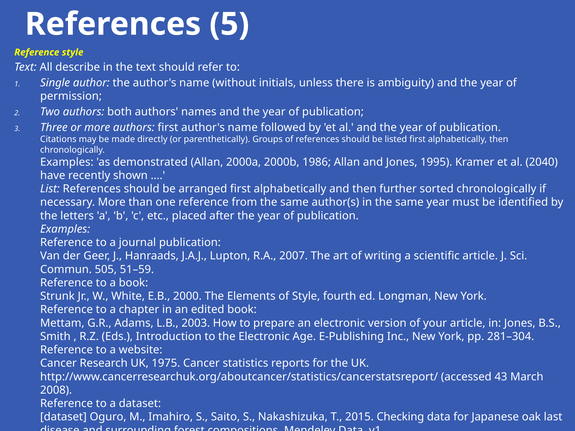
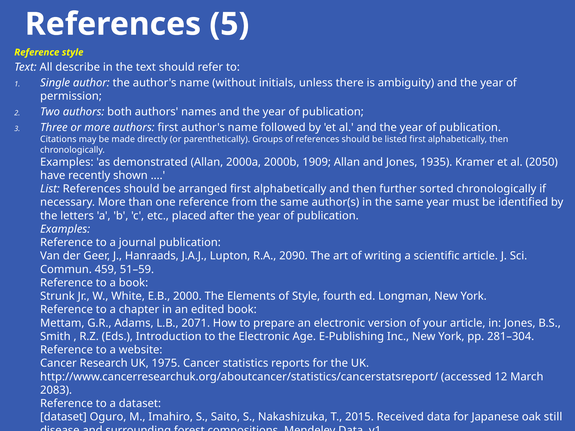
1986: 1986 -> 1909 (317, 162)
1995: 1995 -> 1935 (436, 162)
2040: 2040 -> 2050 (542, 162)
2007: 2007 -> 2090 (294, 256)
505: 505 -> 459 (106, 270)
2003: 2003 -> 2071 (196, 323)
43: 43 -> 12 (501, 377)
2008: 2008 -> 2083 (56, 390)
Checking: Checking -> Received (400, 417)
last: last -> still (553, 417)
